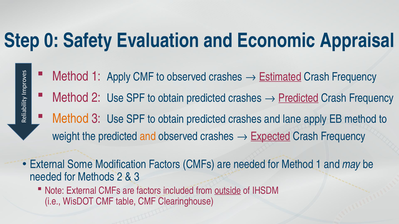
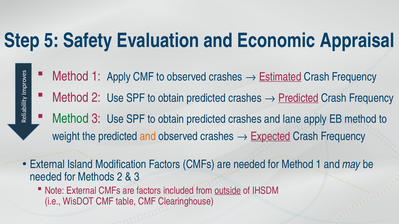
0: 0 -> 5 (51, 41)
Method colour: orange -> green (70, 119)
Some: Some -> Island (80, 165)
